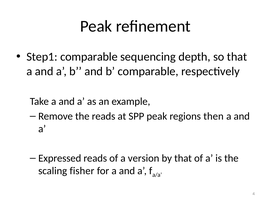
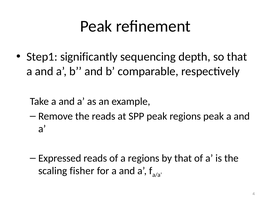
Step1 comparable: comparable -> significantly (89, 57)
regions then: then -> peak (214, 116)
a version: version -> regions (144, 158)
